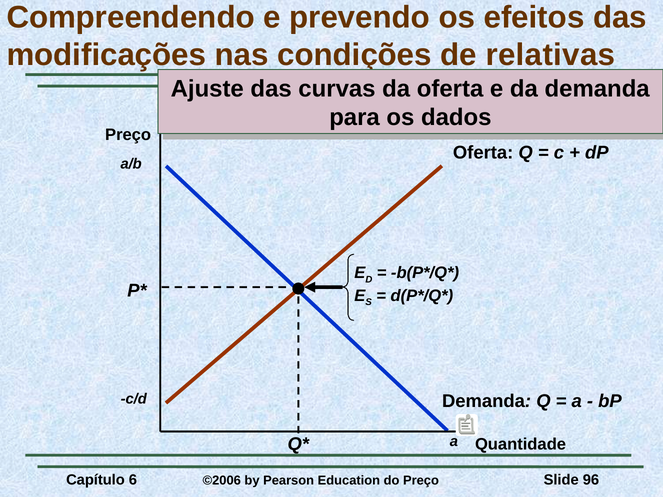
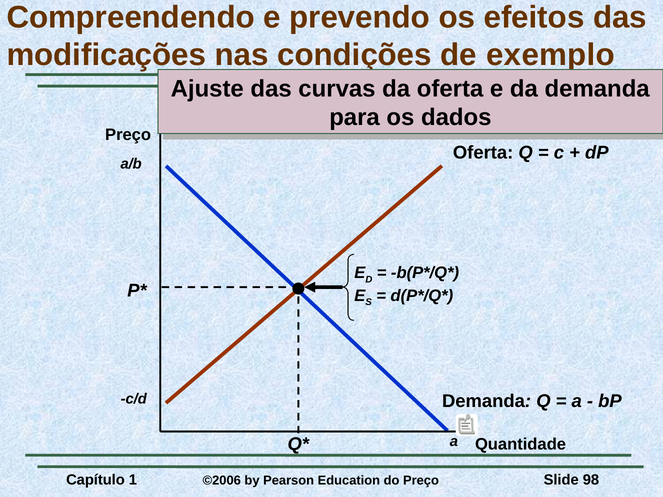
relativas: relativas -> exemplo (550, 55)
6: 6 -> 1 (133, 480)
96: 96 -> 98 (591, 480)
